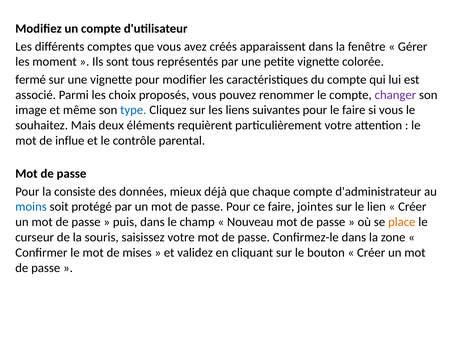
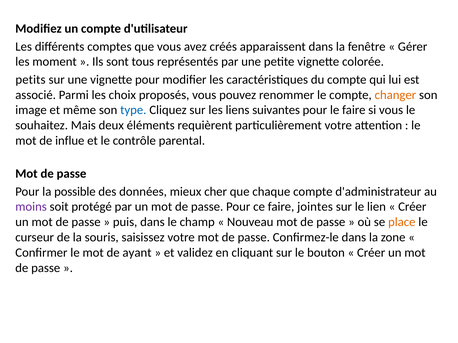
fermé: fermé -> petits (30, 80)
changer colour: purple -> orange (395, 95)
consiste: consiste -> possible (75, 192)
déjà: déjà -> cher (216, 192)
moins colour: blue -> purple (31, 207)
mises: mises -> ayant (137, 253)
